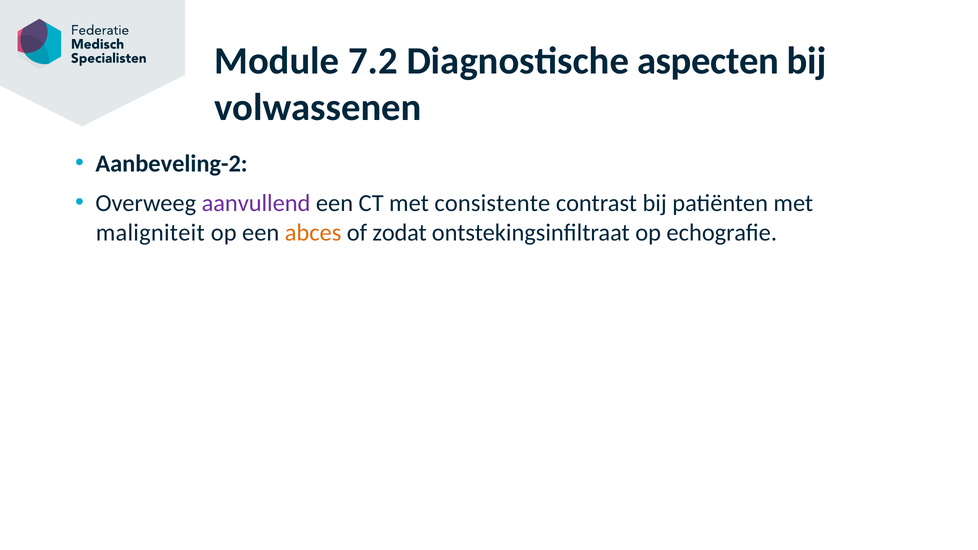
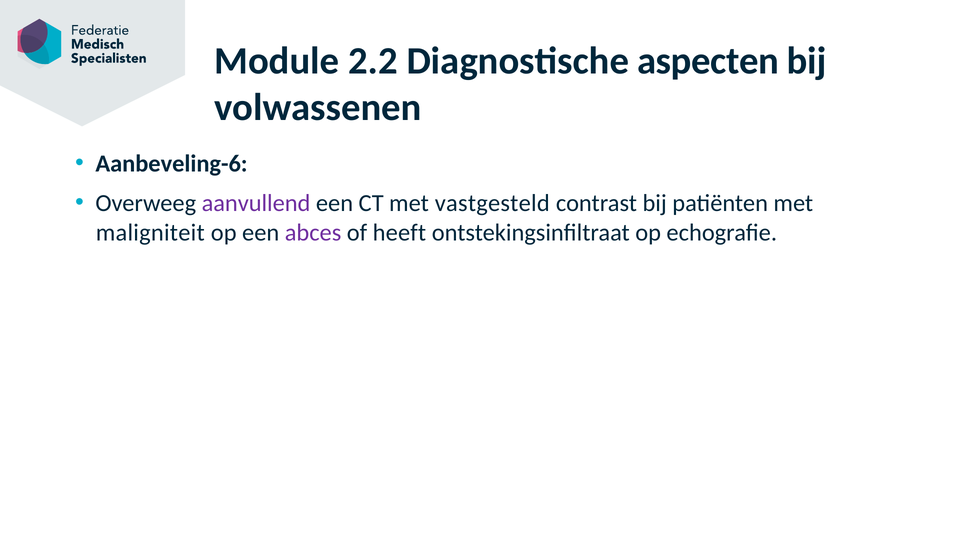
7.2: 7.2 -> 2.2 (373, 61)
Aanbeveling-2: Aanbeveling-2 -> Aanbeveling-6 (171, 164)
consistente: consistente -> vastgesteld (492, 203)
abces colour: orange -> purple (313, 233)
zodat: zodat -> heeft (399, 233)
